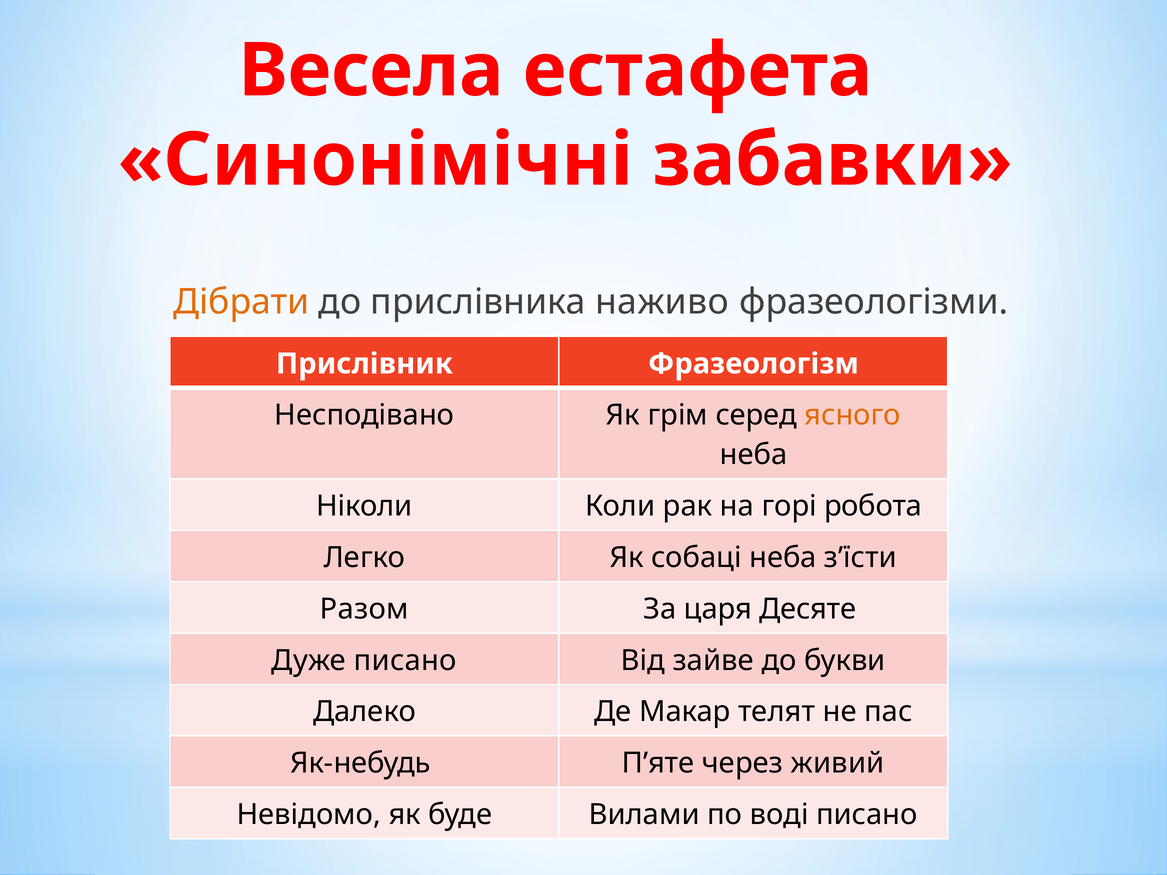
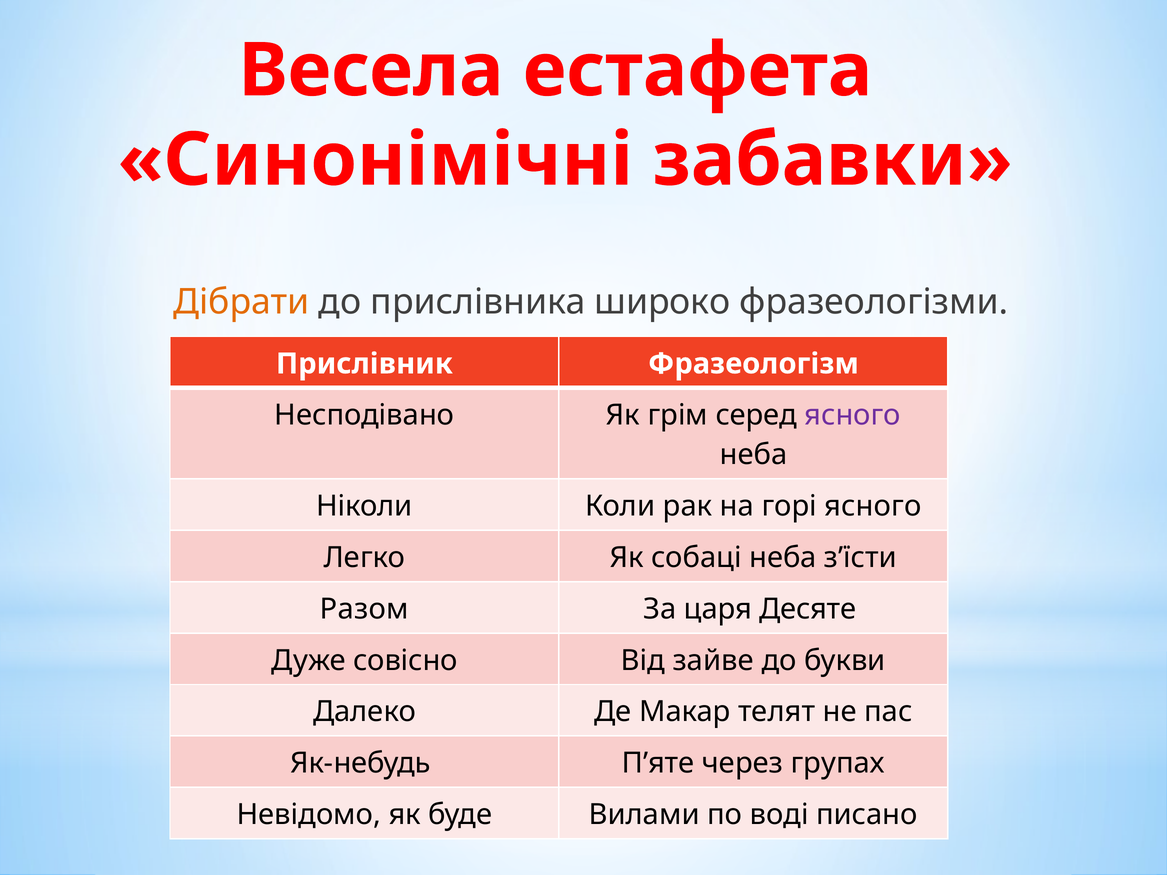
наживо: наживо -> широко (662, 302)
ясного colour: orange -> purple (853, 415)
горі робота: робота -> ясного (873, 506)
Дуже писано: писано -> совісно (405, 661)
живий: живий -> групах (838, 763)
